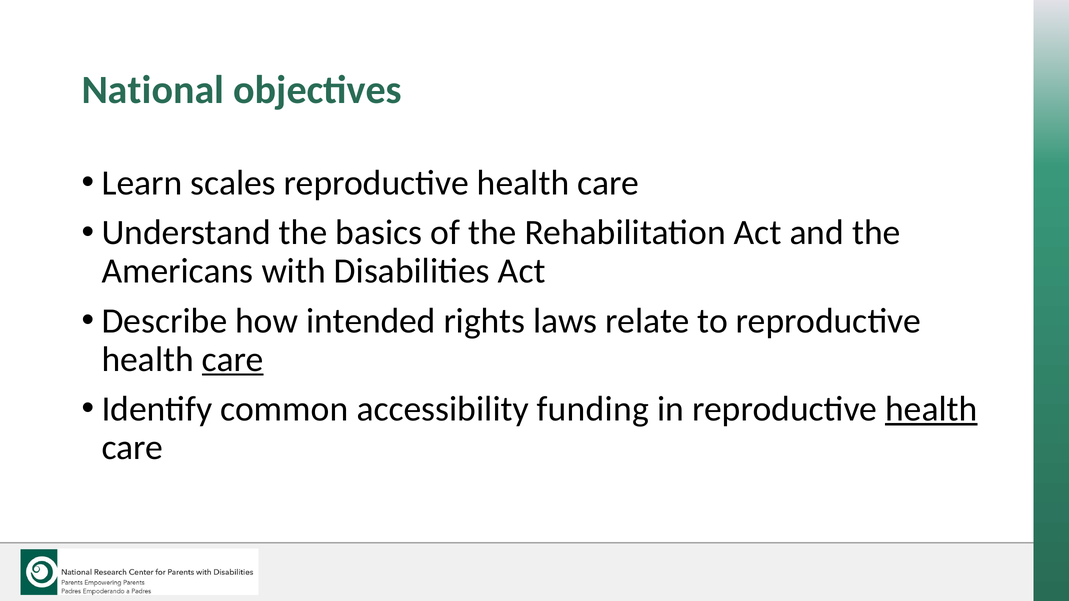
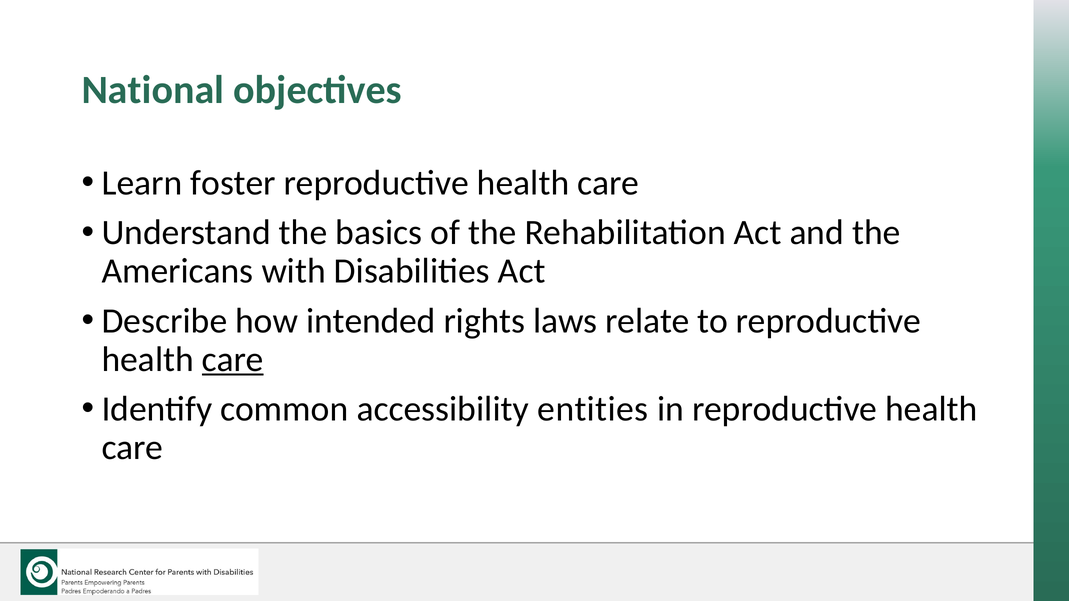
scales: scales -> foster (233, 183)
funding: funding -> entities (593, 409)
health underline: present -> none (931, 409)
